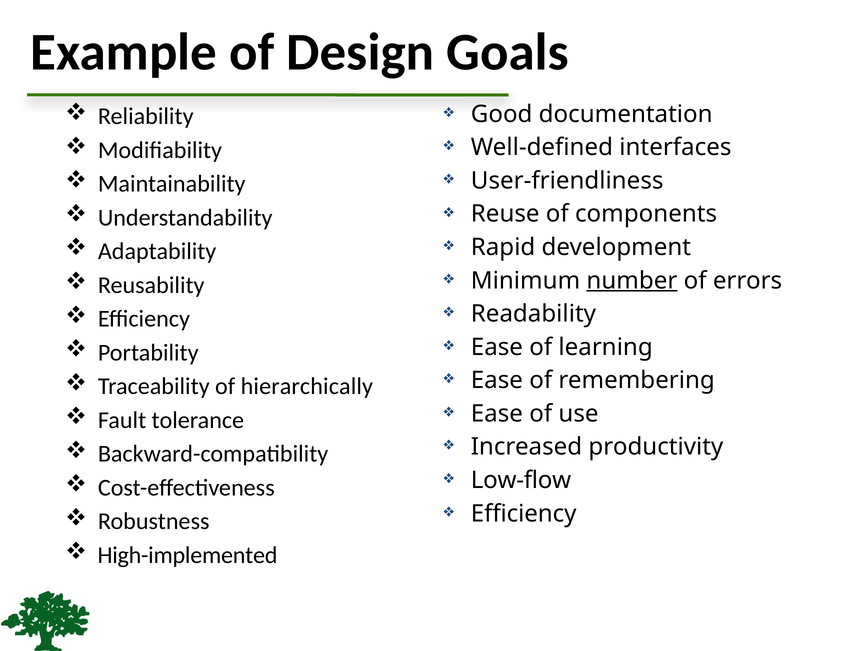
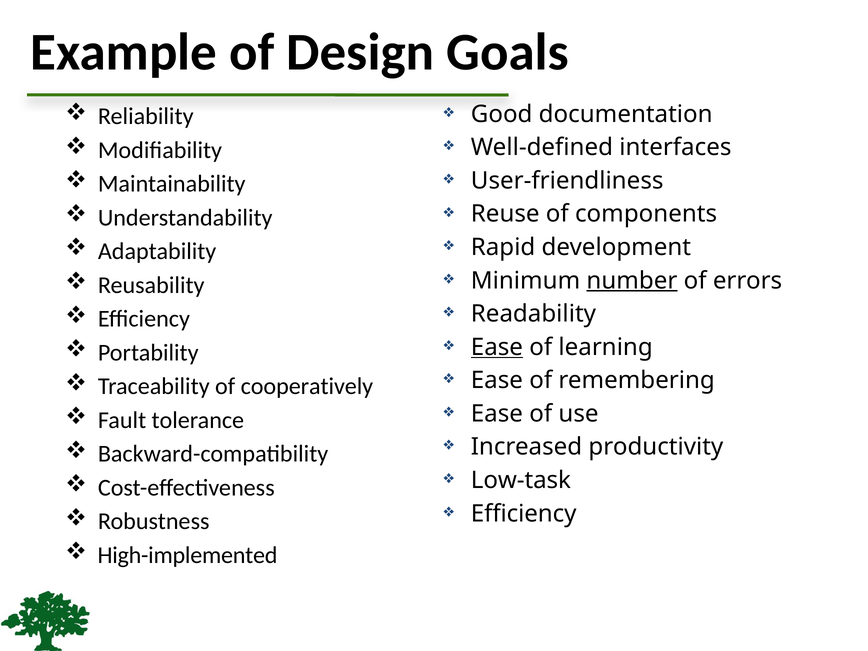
Ease underline: none -> present (497, 347)
hierarchically: hierarchically -> cooperatively (307, 386)
Low-flow: Low-flow -> Low-task (521, 480)
